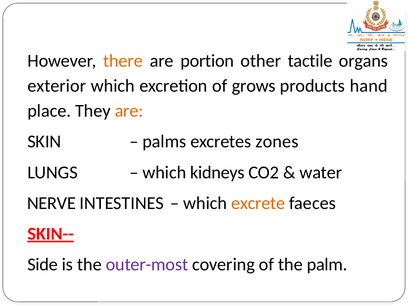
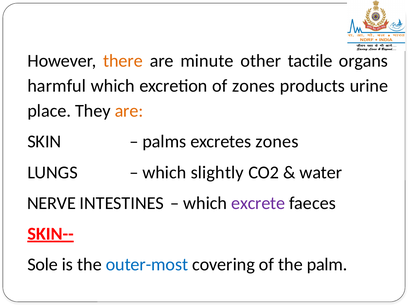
portion: portion -> minute (207, 61)
exterior: exterior -> harmful (57, 86)
of grows: grows -> zones (254, 86)
hand: hand -> urine (369, 86)
kidneys: kidneys -> slightly (217, 172)
excrete colour: orange -> purple (258, 203)
Side: Side -> Sole (43, 264)
outer-most colour: purple -> blue (147, 264)
